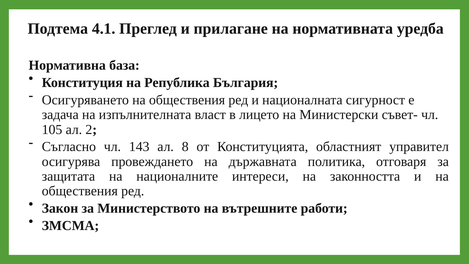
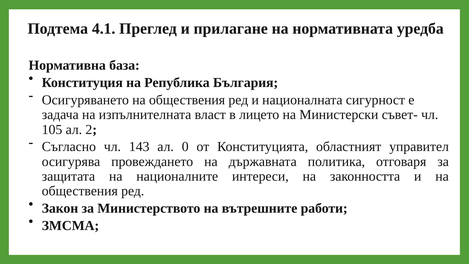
8: 8 -> 0 (185, 147)
